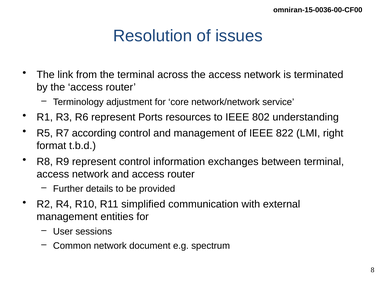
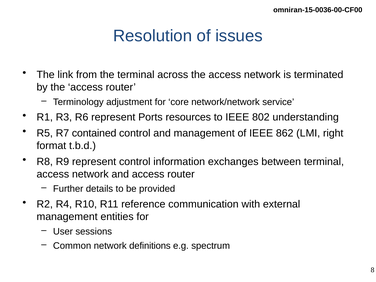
according: according -> contained (94, 133)
822: 822 -> 862 (285, 133)
simplified: simplified -> reference (143, 204)
document: document -> definitions (150, 246)
